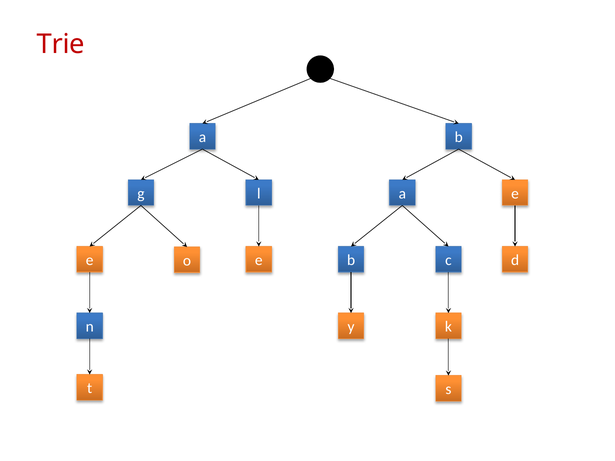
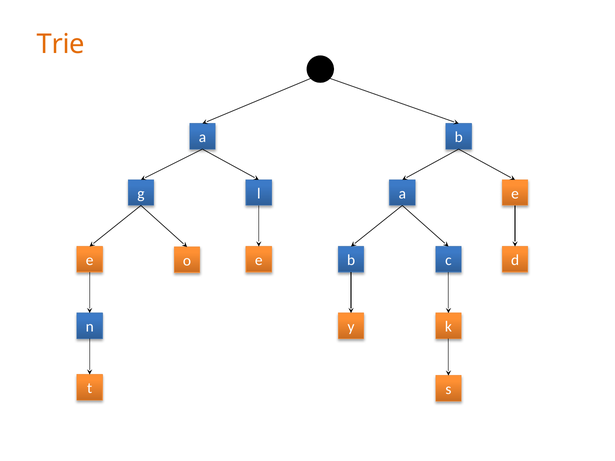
Trie colour: red -> orange (61, 44)
